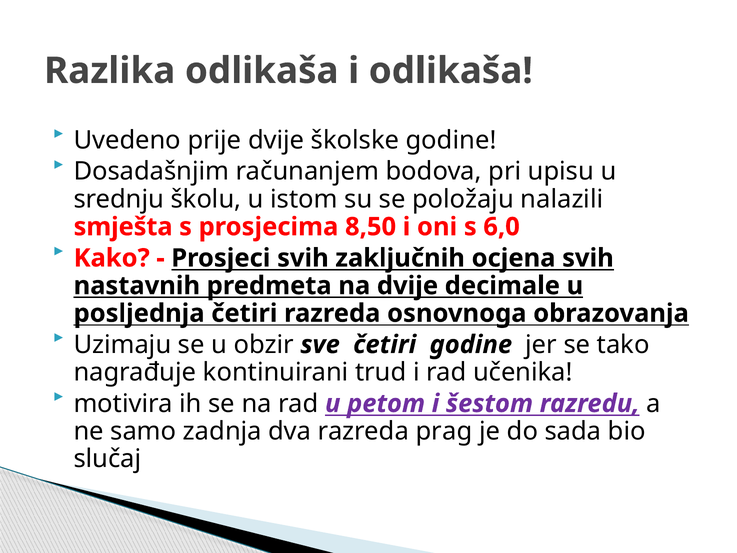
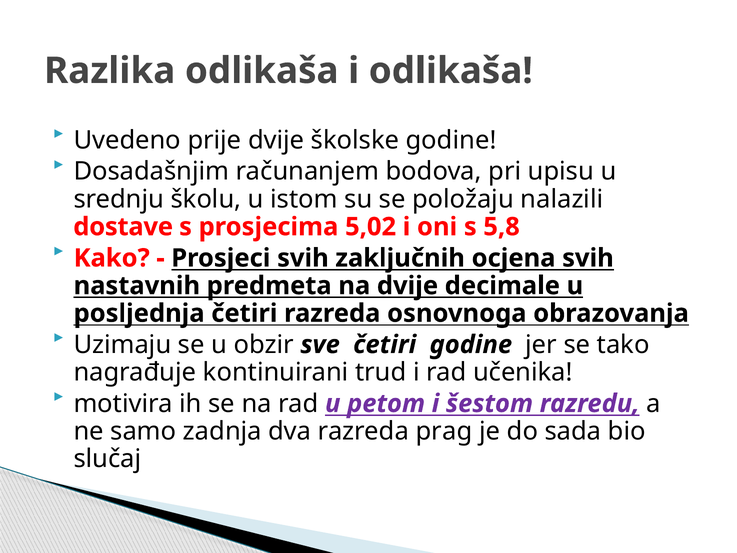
smješta: smješta -> dostave (123, 227)
8,50: 8,50 -> 5,02 (371, 227)
6,0: 6,0 -> 5,8 (502, 227)
